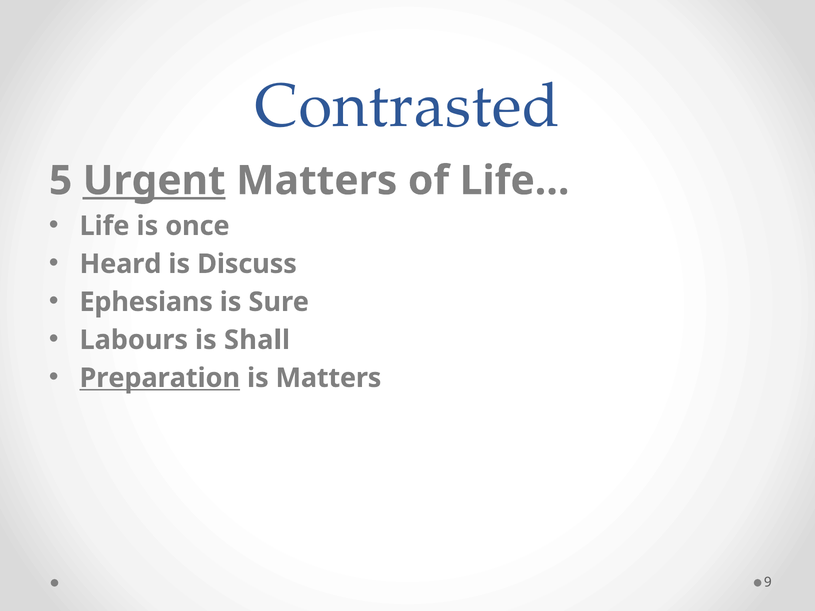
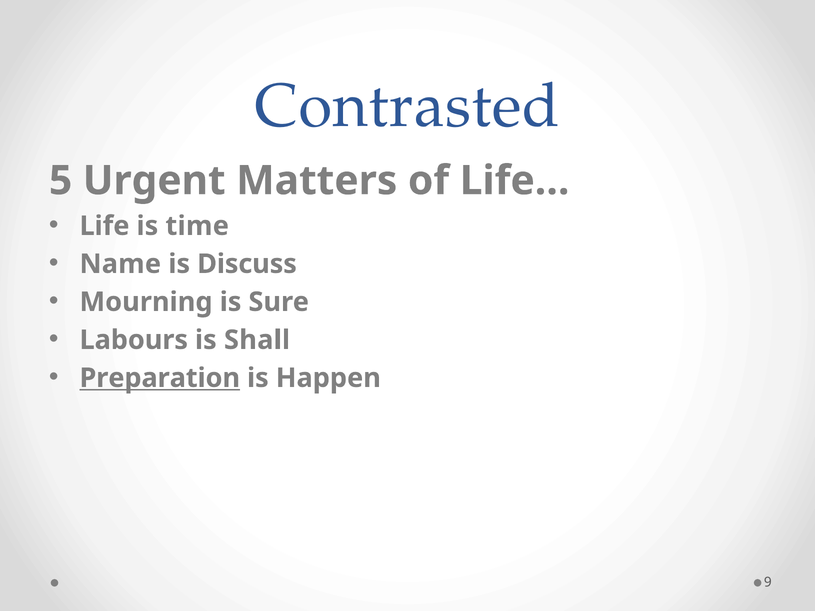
Urgent underline: present -> none (154, 181)
once: once -> time (197, 226)
Heard: Heard -> Name (120, 264)
Ephesians: Ephesians -> Mourning (146, 302)
is Matters: Matters -> Happen (328, 378)
